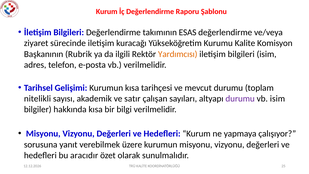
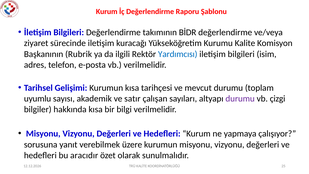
ESAS: ESAS -> BİDR (188, 32)
Yardımcısı colour: orange -> blue (178, 54)
nitelikli: nitelikli -> uyumlu (38, 99)
vb isim: isim -> çizgi (278, 99)
